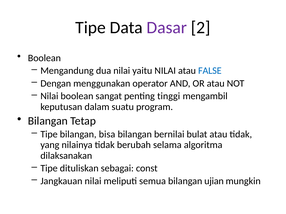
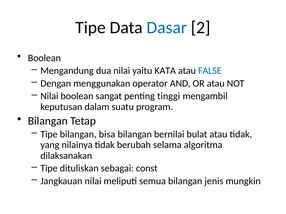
Dasar colour: purple -> blue (167, 28)
yaitu NILAI: NILAI -> KATA (165, 71)
ujian: ujian -> jenis (214, 181)
